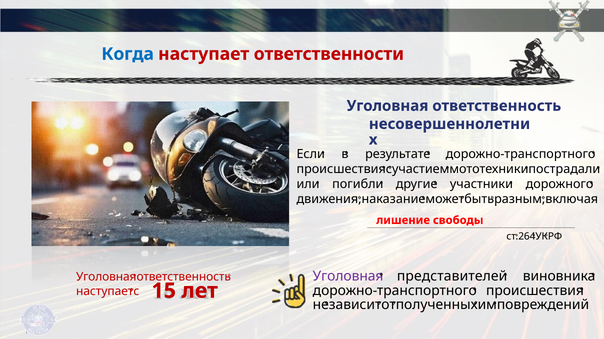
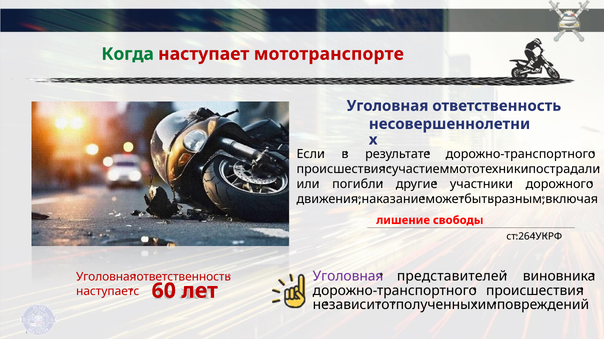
Когда colour: blue -> green (128, 54)
ответственности: ответственности -> мототранспорте (329, 54)
15: 15 -> 60 (164, 291)
